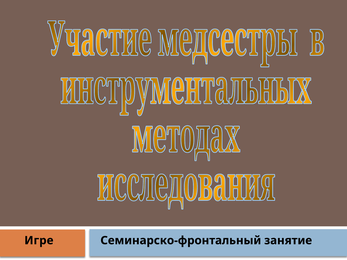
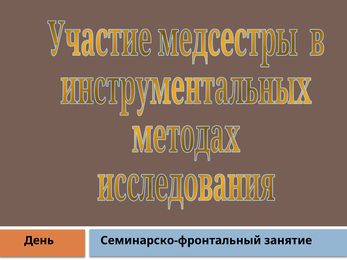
Игре: Игре -> День (39, 241)
